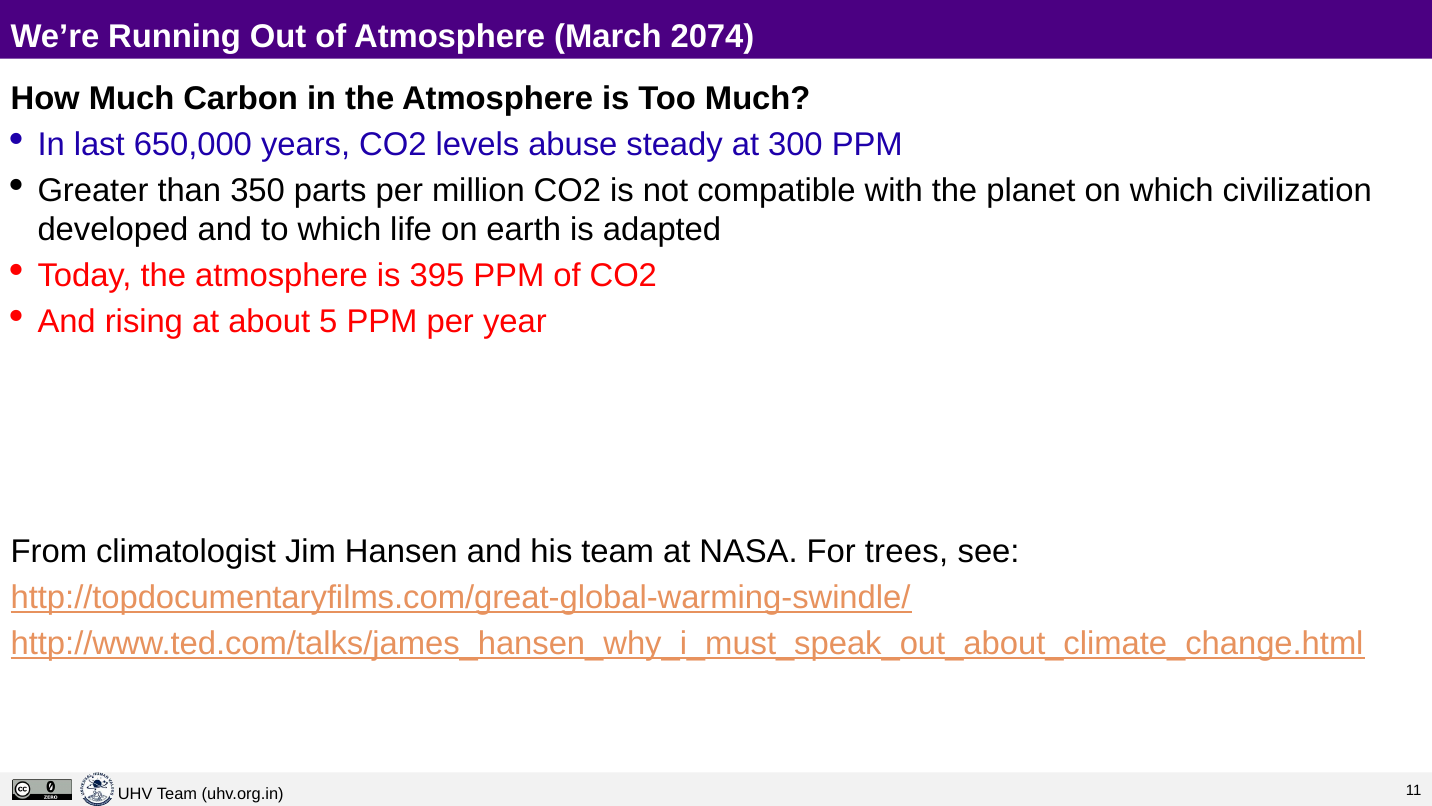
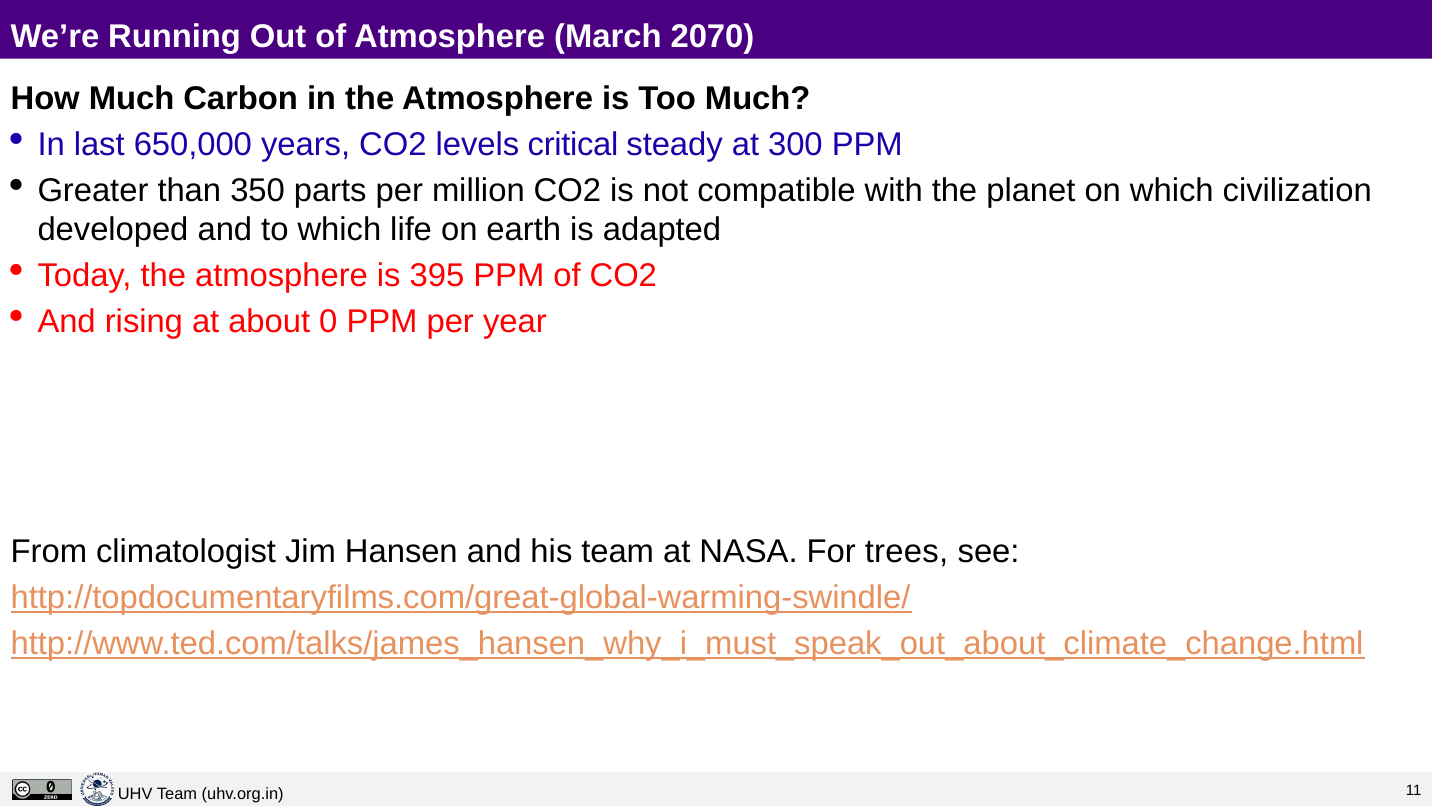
2074: 2074 -> 2070 (712, 36)
abuse: abuse -> critical (573, 145)
5: 5 -> 0 (328, 322)
